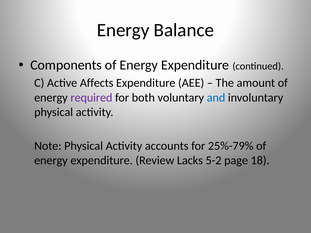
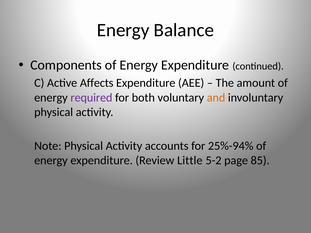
and colour: blue -> orange (216, 98)
25%-79%: 25%-79% -> 25%-94% (231, 146)
Lacks: Lacks -> Little (190, 161)
18: 18 -> 85 (260, 161)
